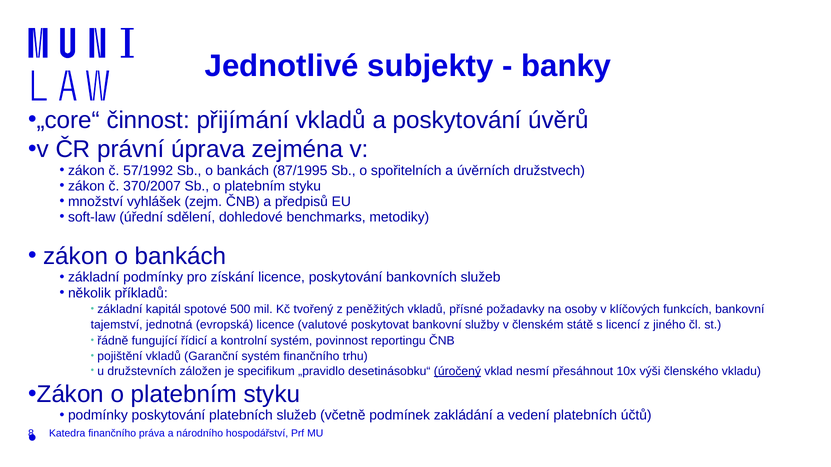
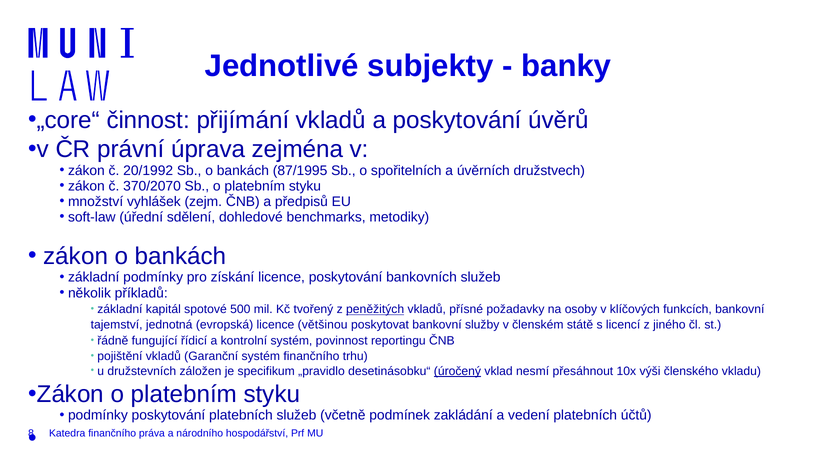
57/1992: 57/1992 -> 20/1992 (148, 171)
370/2007: 370/2007 -> 370/2070 (152, 186)
peněžitých underline: none -> present (375, 310)
valutové: valutové -> většinou (323, 325)
